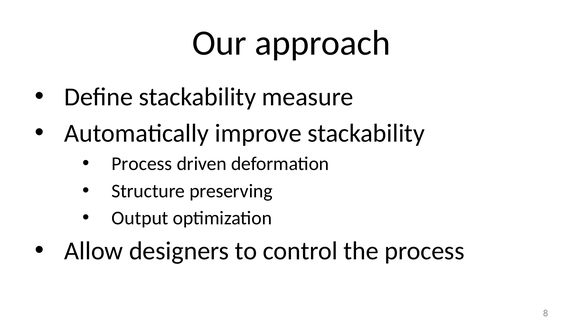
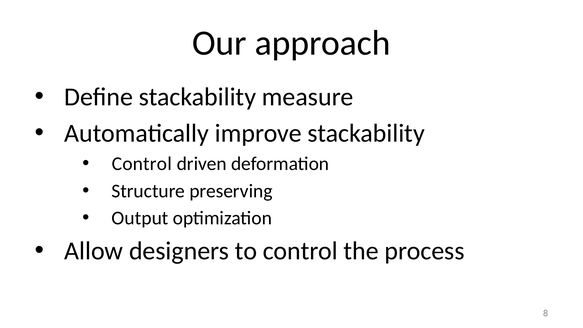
Process: Process -> Control (142, 164)
